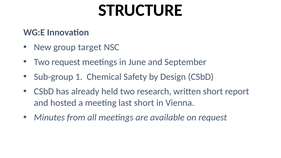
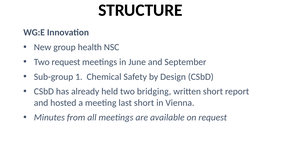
target: target -> health (90, 47)
research: research -> bridging (154, 92)
